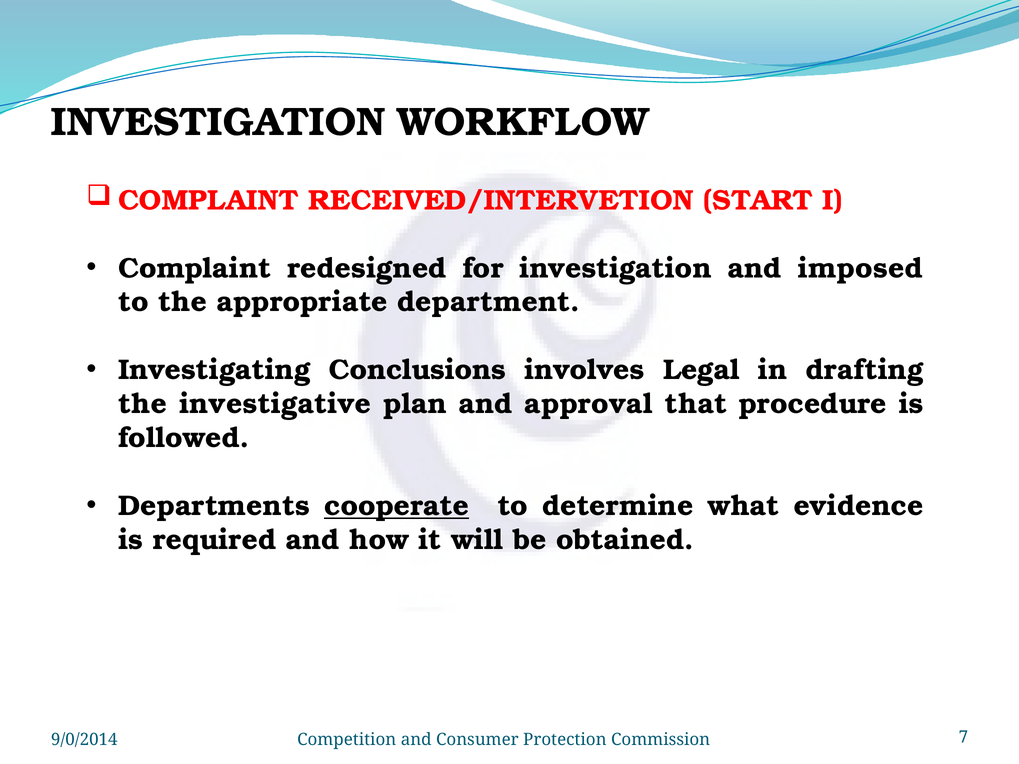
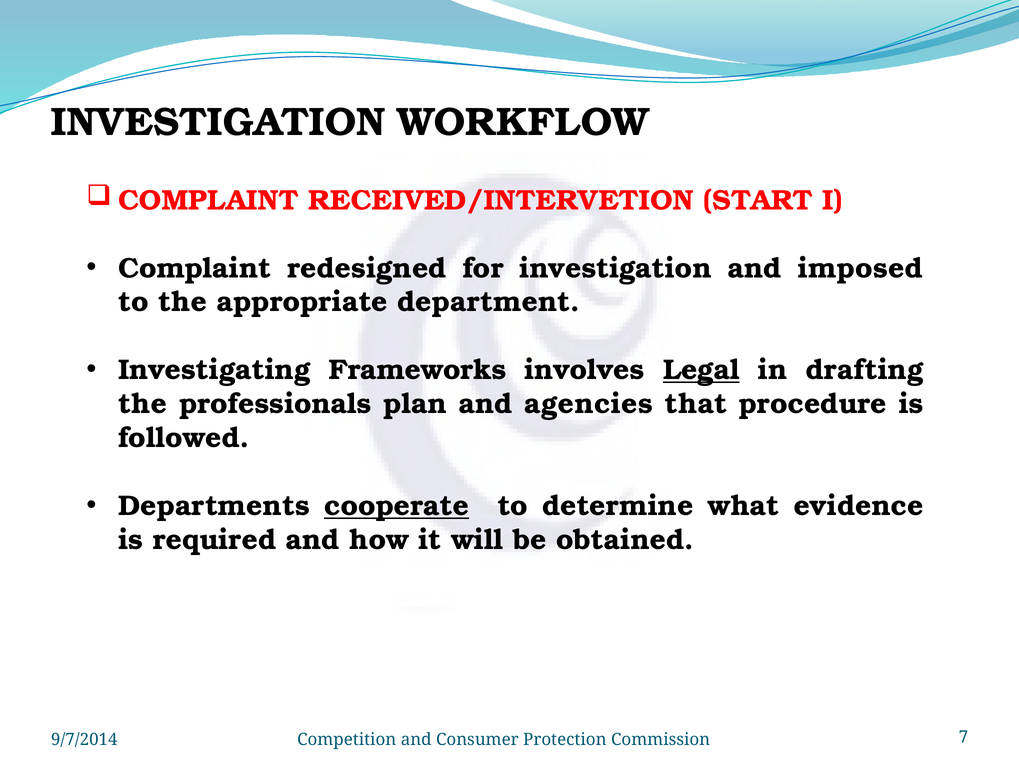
Conclusions: Conclusions -> Frameworks (417, 370)
Legal underline: none -> present (701, 370)
investigative: investigative -> professionals (275, 404)
approval: approval -> agencies (589, 404)
9/0/2014: 9/0/2014 -> 9/7/2014 (84, 740)
